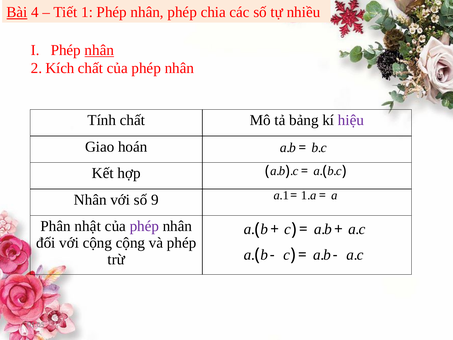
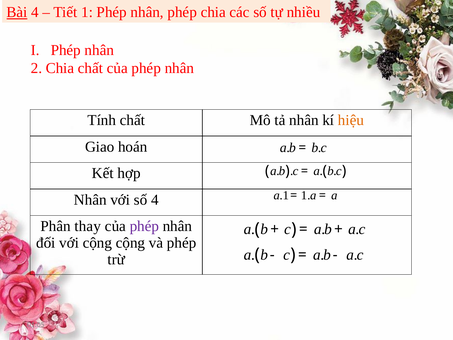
nhân underline: present -> none (99, 50)
2 Kích: Kích -> Chia (60, 68)
tả bảng: bảng -> nhân (304, 120)
hiệu colour: purple -> orange (351, 120)
số 9: 9 -> 4 (155, 200)
nhật: nhật -> thay (88, 226)
